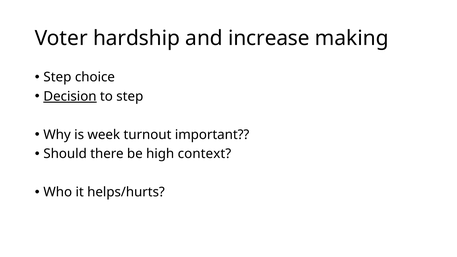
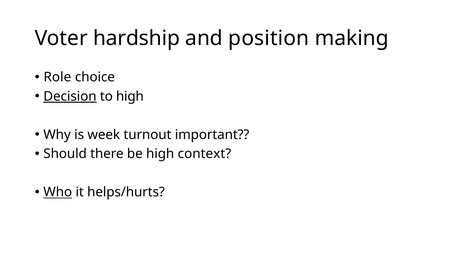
increase: increase -> position (269, 38)
Step: Step -> Role (57, 77)
to step: step -> high (130, 96)
Who underline: none -> present (58, 192)
